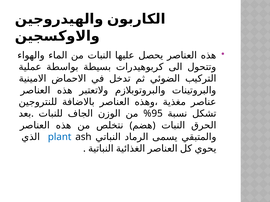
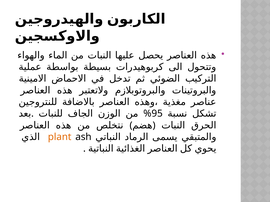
plant colour: blue -> orange (60, 137)
